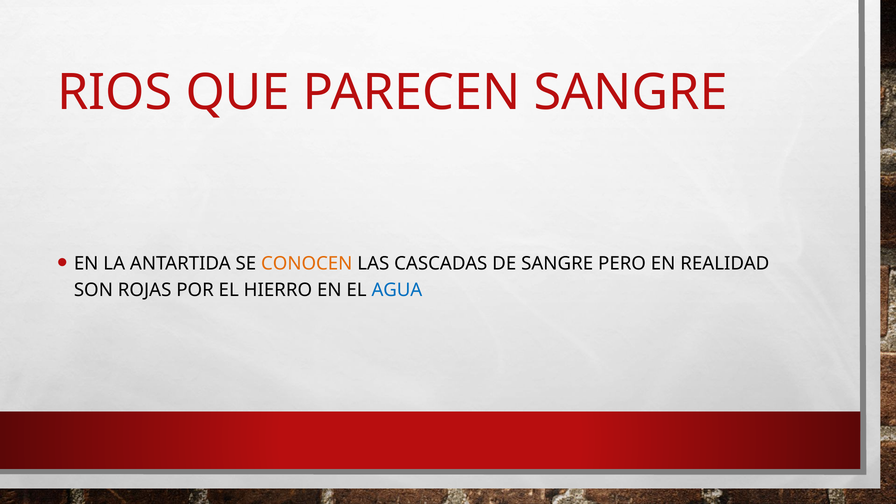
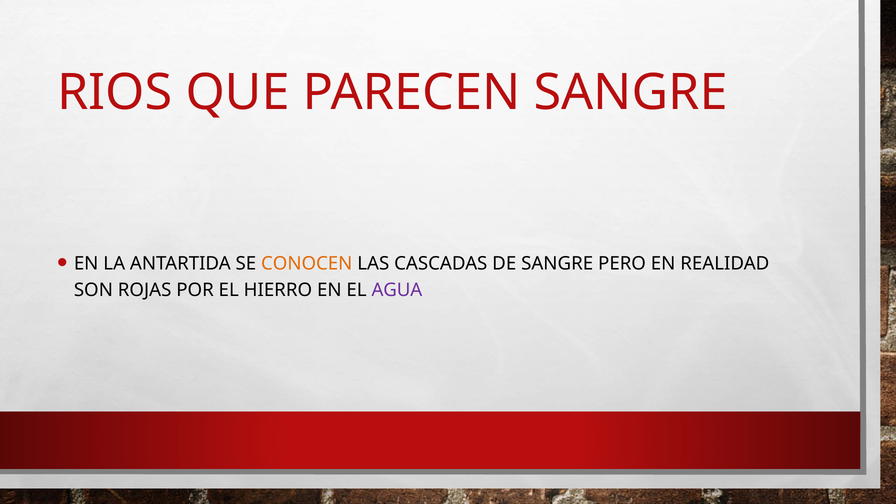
AGUA colour: blue -> purple (397, 290)
